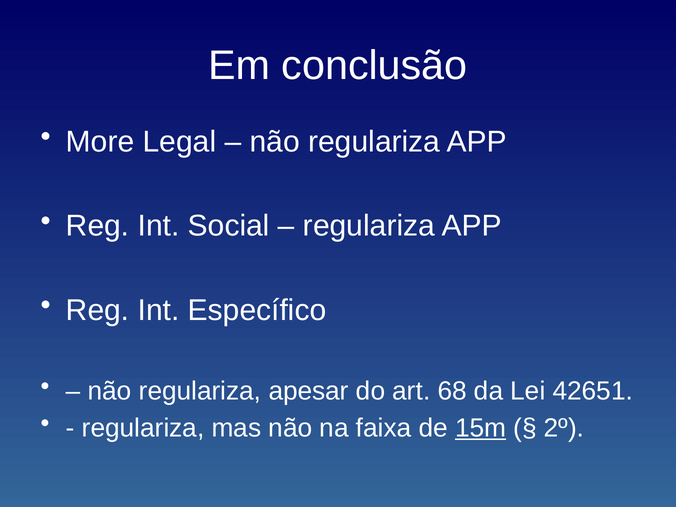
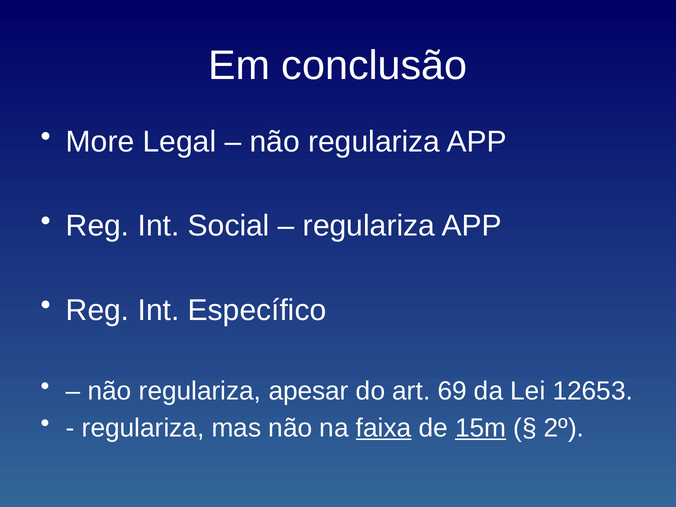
68: 68 -> 69 (452, 391)
42651: 42651 -> 12653 (593, 391)
faixa underline: none -> present (384, 428)
